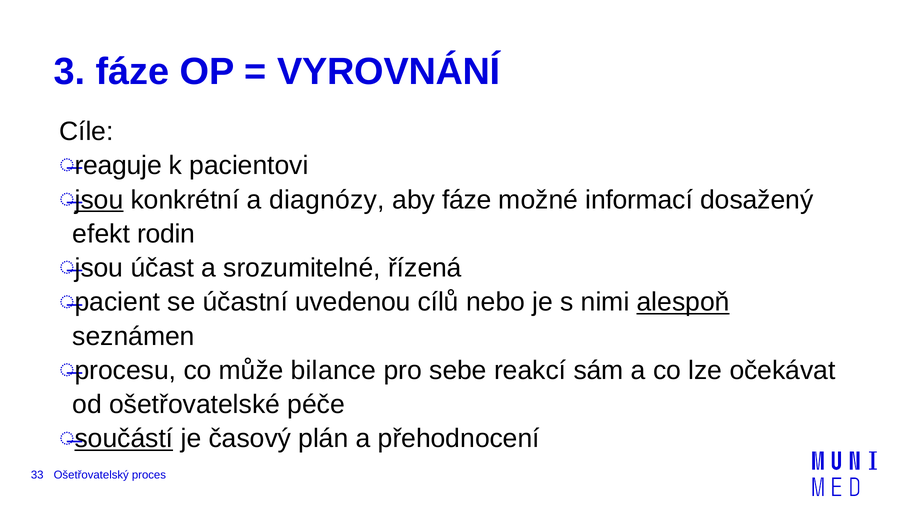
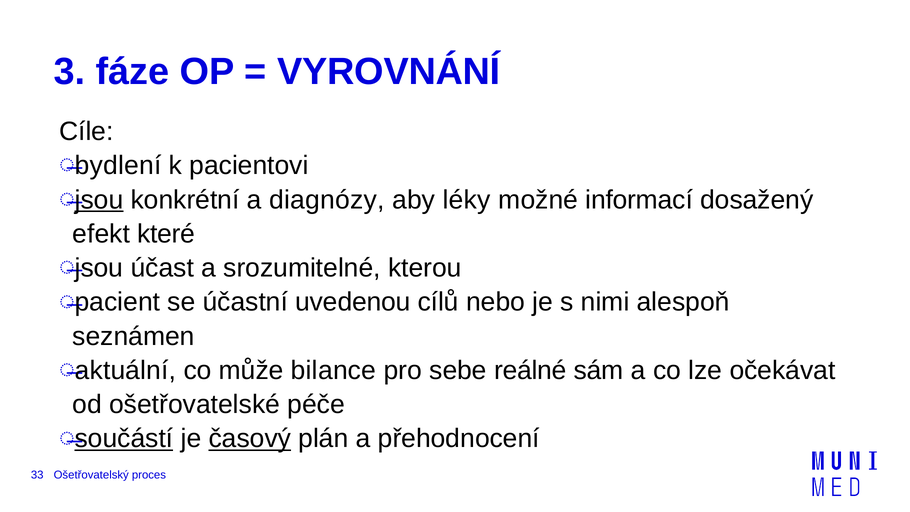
reaguje: reaguje -> bydlení (118, 166)
aby fáze: fáze -> léky (467, 200)
rodin: rodin -> které (166, 234)
řízená: řízená -> kterou (425, 268)
alespoň underline: present -> none (683, 302)
procesu: procesu -> aktuální (125, 370)
reakcí: reakcí -> reálné (530, 370)
časový underline: none -> present (250, 439)
